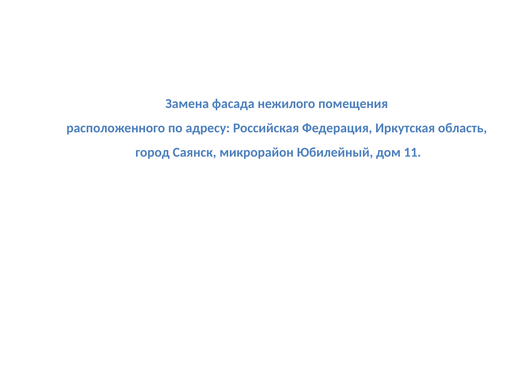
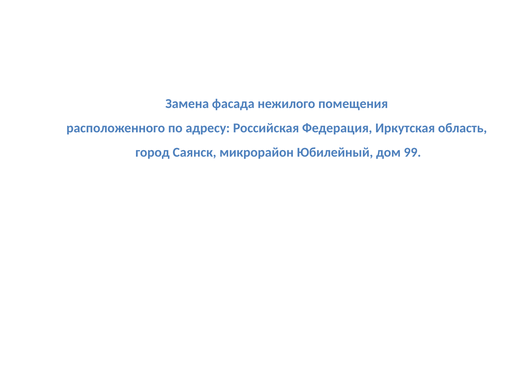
11: 11 -> 99 (412, 152)
